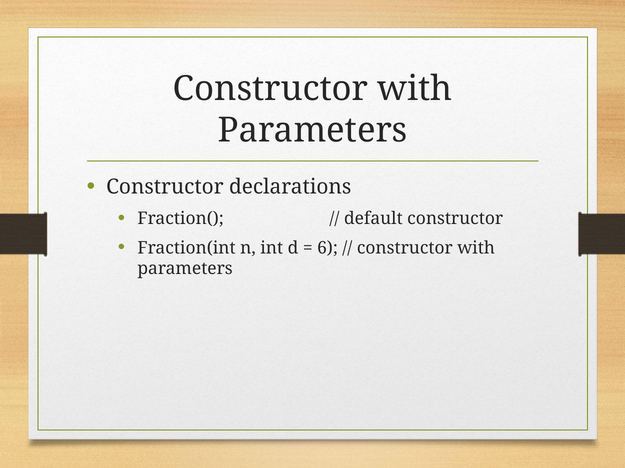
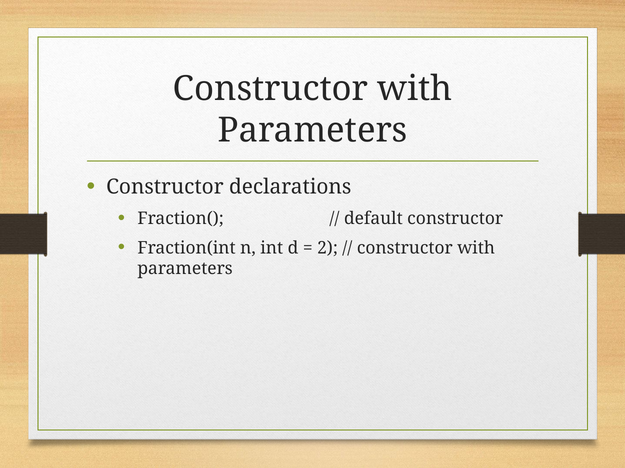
6: 6 -> 2 (328, 248)
